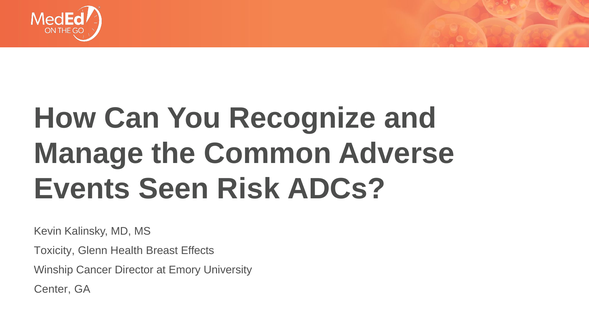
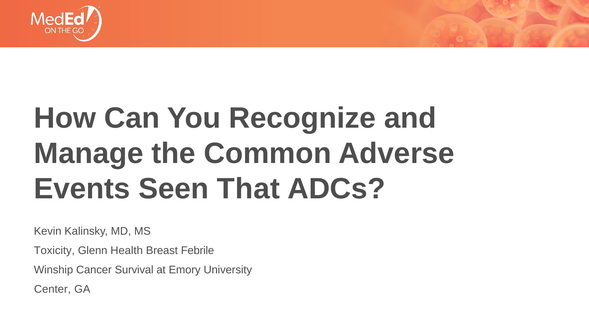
Risk: Risk -> That (248, 189)
Effects: Effects -> Febrile (198, 251)
Director: Director -> Survival (134, 270)
